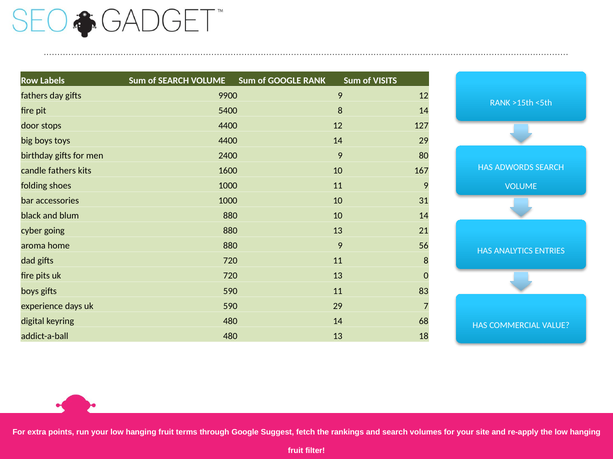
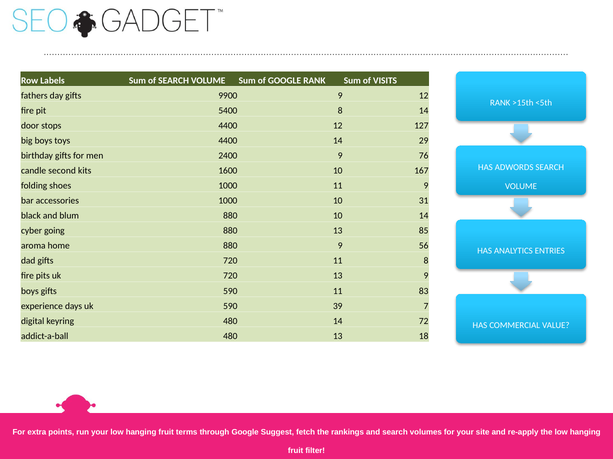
80: 80 -> 76 (424, 156)
candle fathers: fathers -> second (62, 171)
21: 21 -> 85 (424, 231)
13 0: 0 -> 9 (426, 276)
590 29: 29 -> 39 (338, 306)
68: 68 -> 72 (424, 321)
